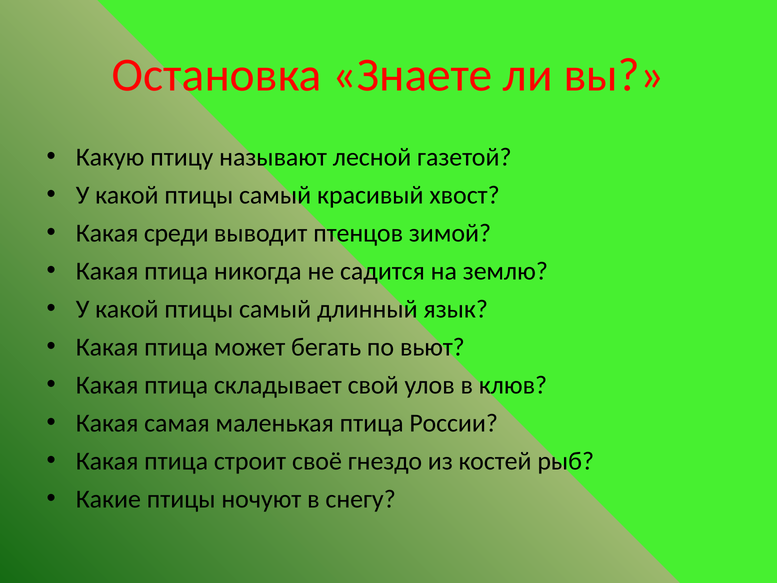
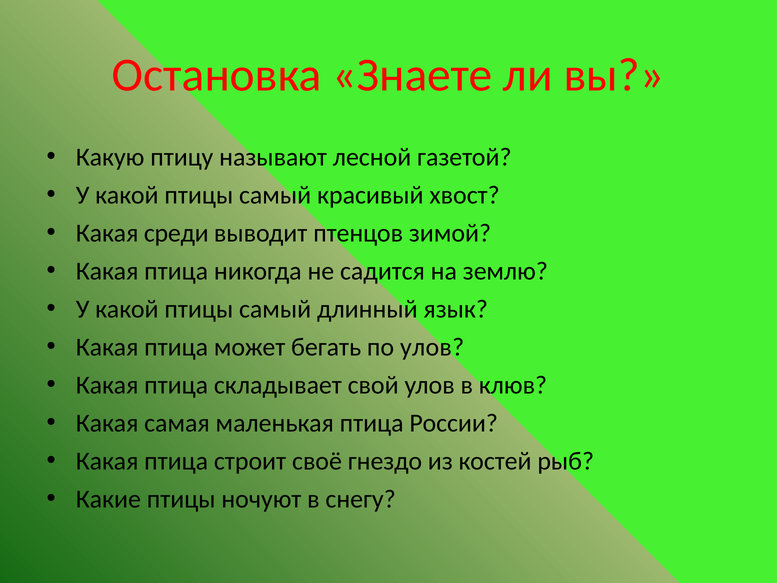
по вьют: вьют -> улов (432, 347)
